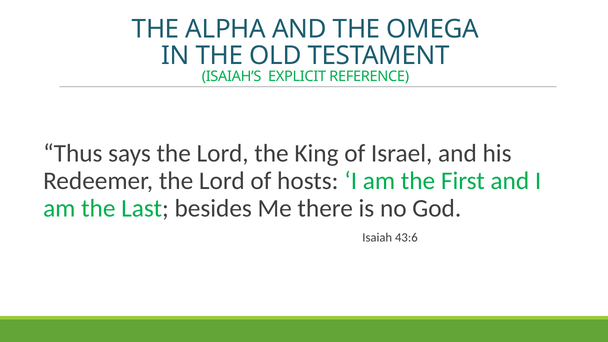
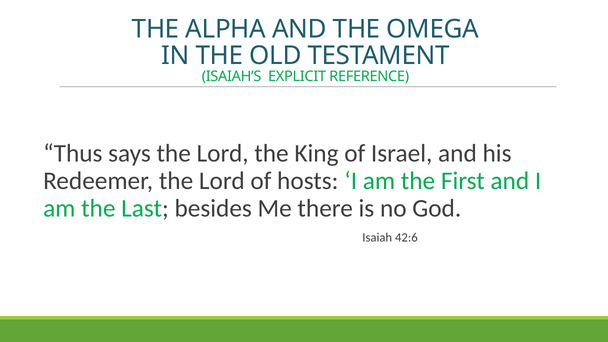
43:6: 43:6 -> 42:6 (406, 238)
